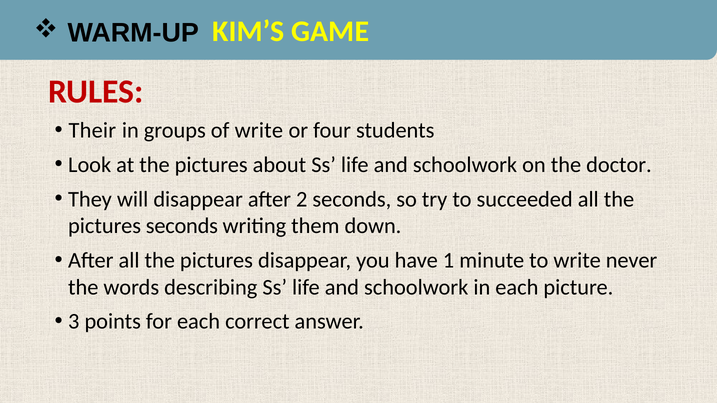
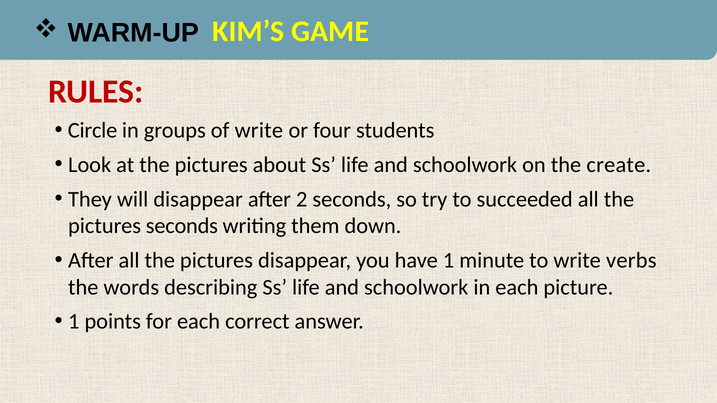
Their: Their -> Circle (93, 131)
doctor: doctor -> create (619, 165)
never: never -> verbs (631, 261)
3: 3 -> 1 (74, 322)
